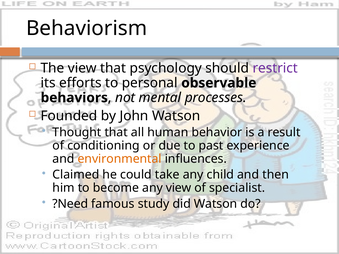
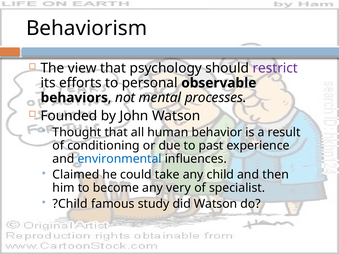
environmental colour: orange -> blue (120, 159)
any view: view -> very (178, 188)
?Need: ?Need -> ?Child (70, 204)
